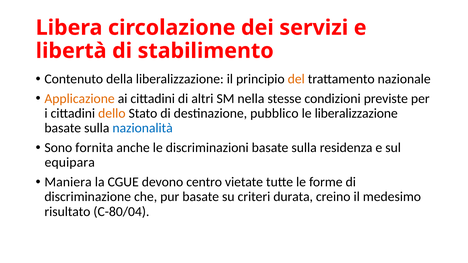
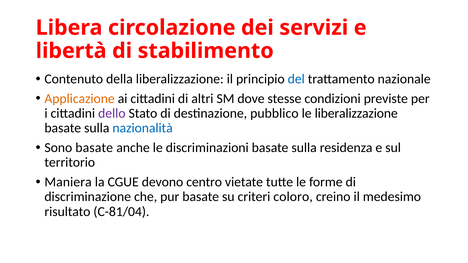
del colour: orange -> blue (296, 79)
nella: nella -> dove (251, 99)
dello colour: orange -> purple (112, 113)
Sono fornita: fornita -> basate (94, 148)
equipara: equipara -> territorio (70, 163)
durata: durata -> coloro (293, 197)
C-80/04: C-80/04 -> C-81/04 (121, 212)
